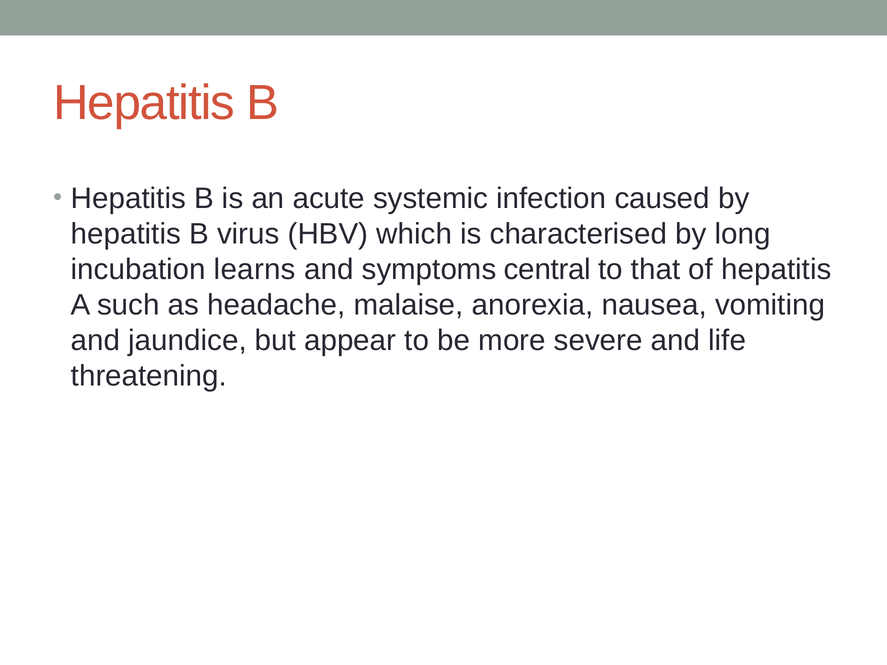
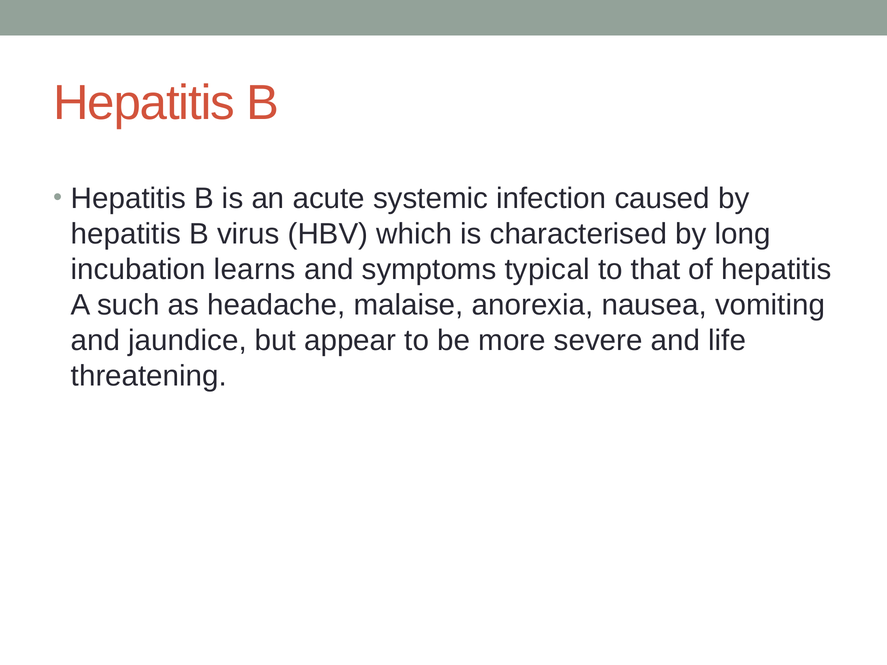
central: central -> typical (547, 270)
